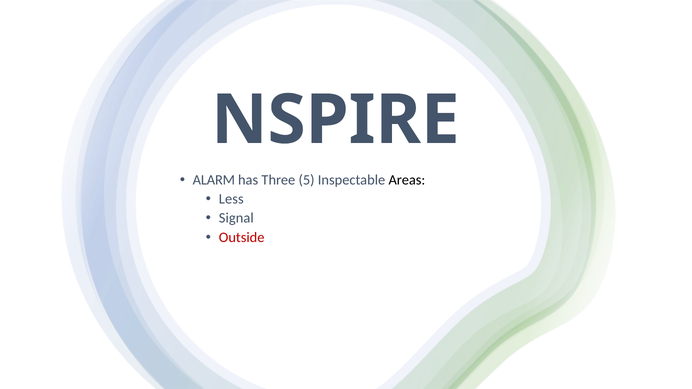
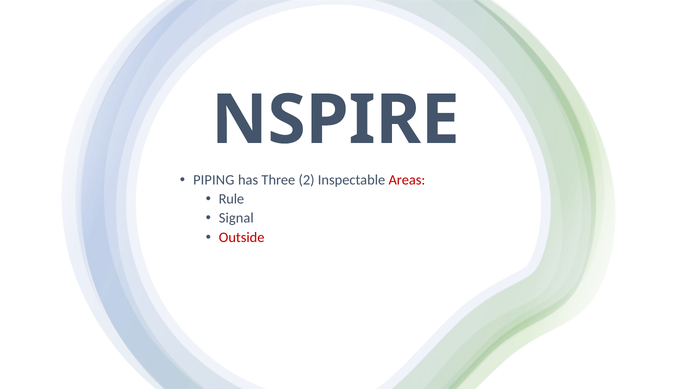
ALARM: ALARM -> PIPING (214, 180)
5: 5 -> 2 (307, 180)
Areas colour: black -> red (407, 180)
Less: Less -> Rule (231, 199)
